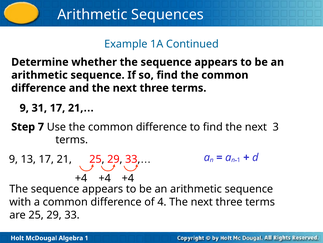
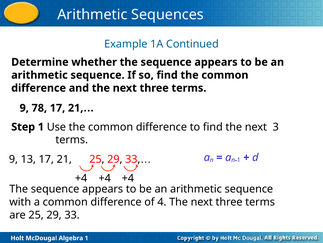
31: 31 -> 78 (39, 108)
Step 7: 7 -> 1 (41, 127)
